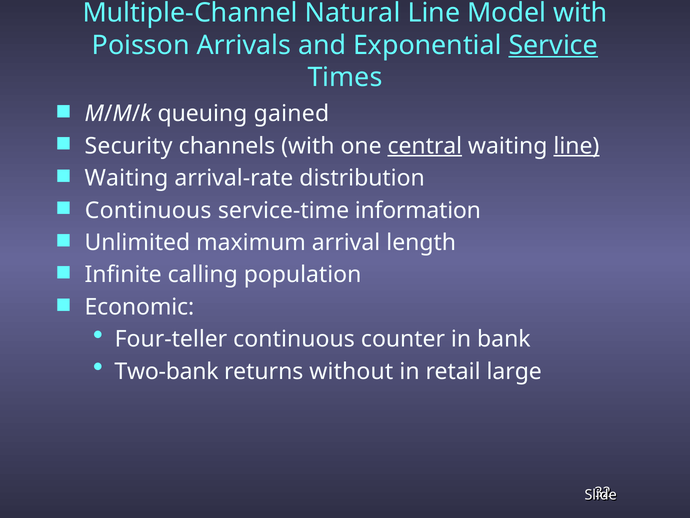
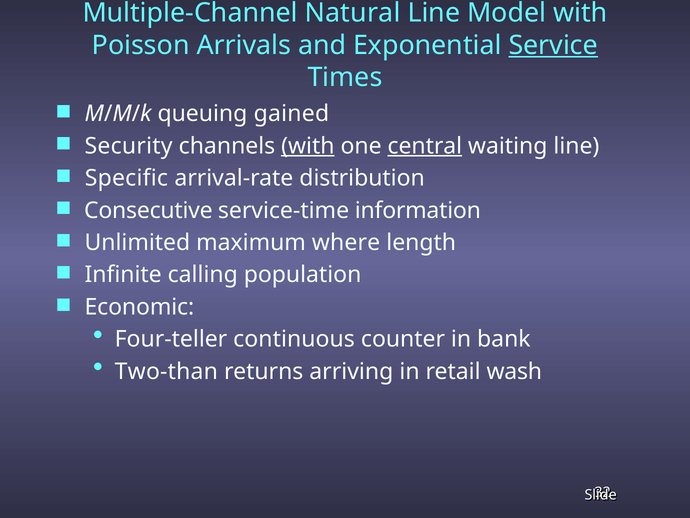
with underline: none -> present (308, 146)
line underline: present -> none (576, 146)
Waiting: Waiting -> Specific (126, 178)
Continuous: Continuous -> Consecutive (148, 210)
arrival: arrival -> where (346, 242)
Two-bank: Two-bank -> Two-than (166, 371)
without: without -> arriving (351, 371)
large: large -> wash (514, 371)
